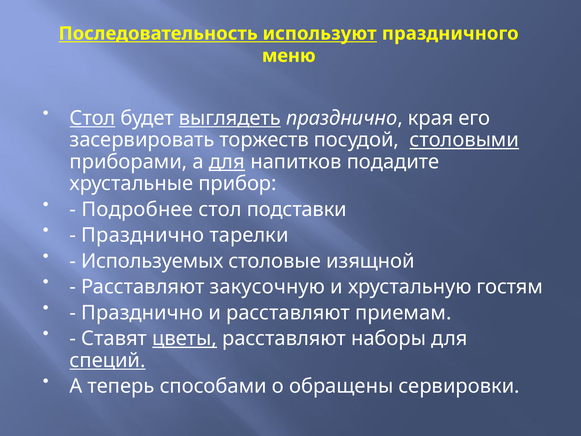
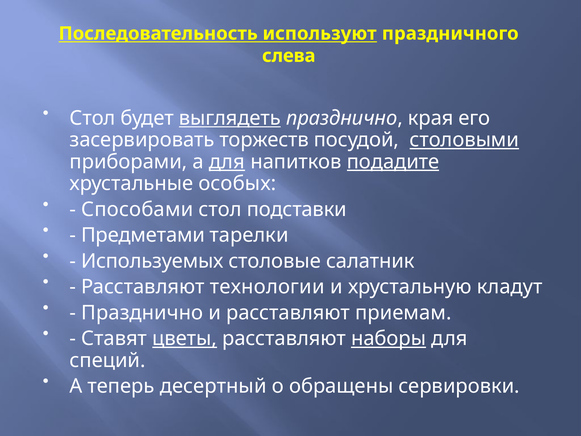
меню: меню -> слева (289, 56)
Стол underline: present -> none (93, 118)
подадите underline: none -> present (393, 162)
прибор: прибор -> особых (237, 183)
Подробнее: Подробнее -> Способами (137, 209)
Празднично: Празднично -> Предметами (143, 235)
изящной: изящной -> салатник (370, 261)
закусочную: закусочную -> технологии (267, 287)
гостям: гостям -> кладут (510, 287)
наборы underline: none -> present (389, 338)
специй underline: present -> none (108, 360)
способами: способами -> десертный (213, 386)
